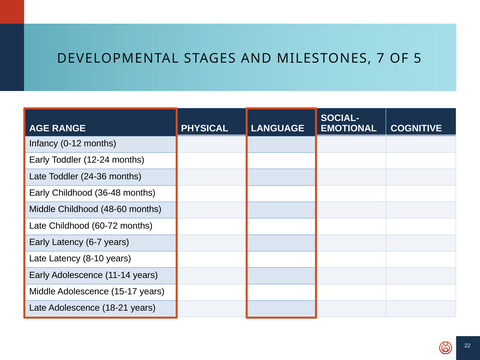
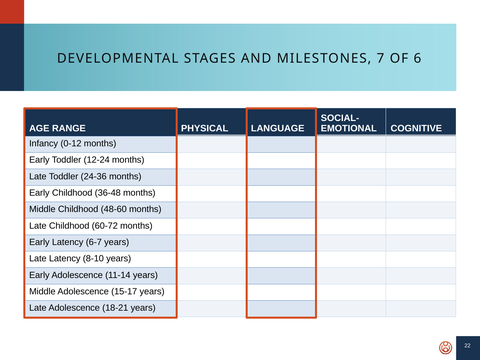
5: 5 -> 6 (417, 58)
